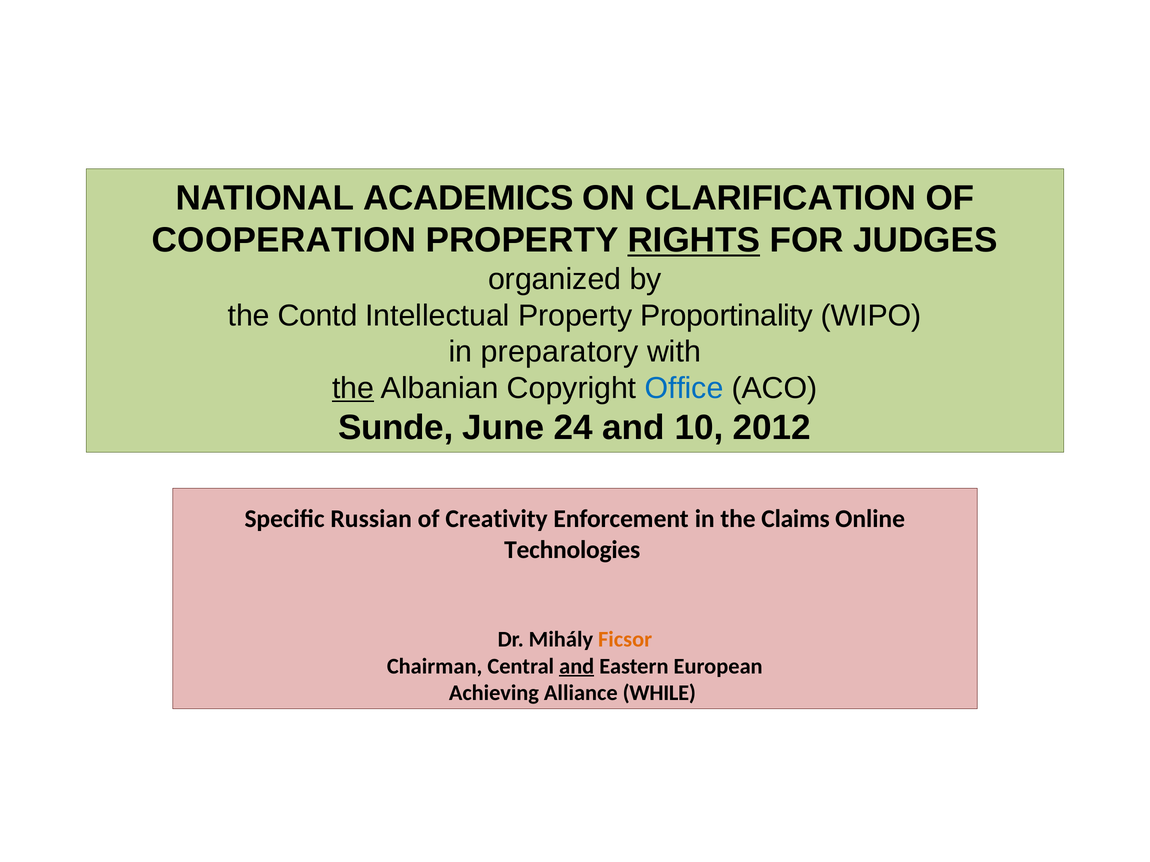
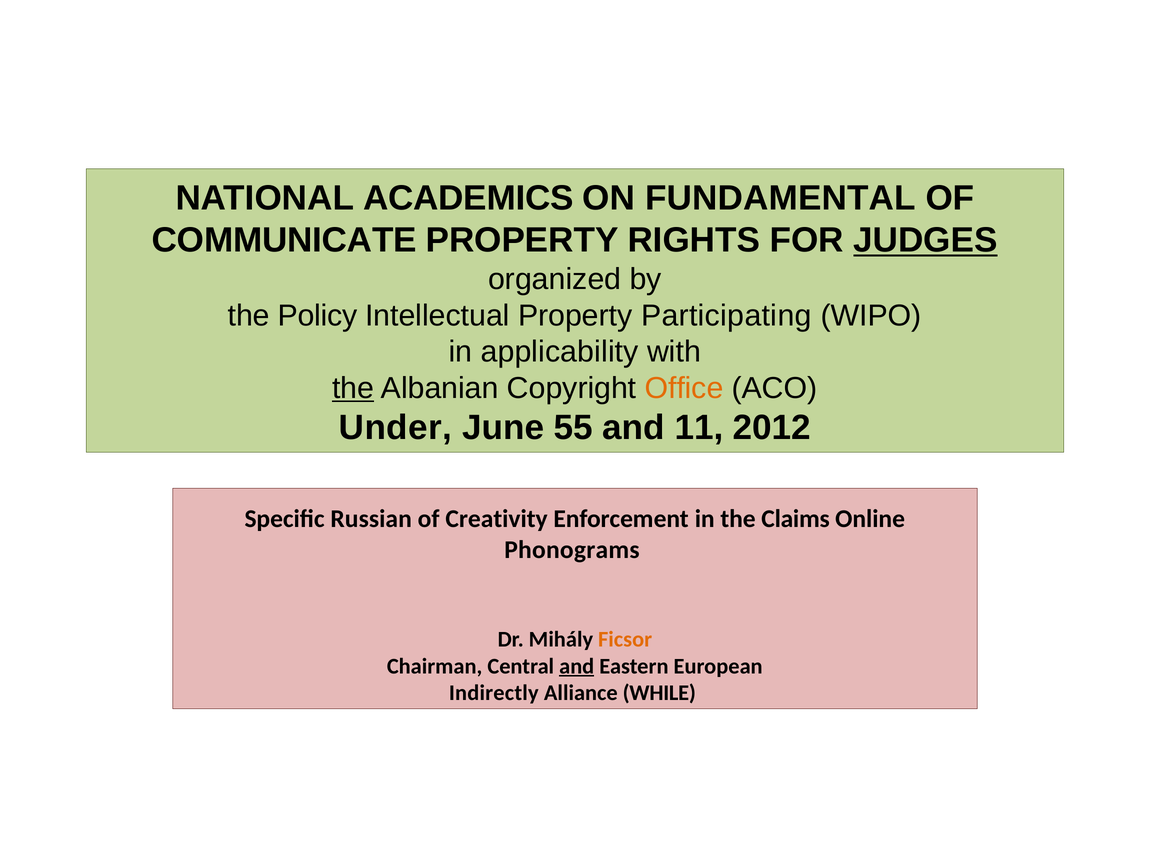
CLARIFICATION: CLARIFICATION -> FUNDAMENTAL (780, 198)
COOPERATION: COOPERATION -> COMMUNICATE (284, 240)
RIGHTS underline: present -> none (694, 240)
JUDGES underline: none -> present (925, 240)
Contd: Contd -> Policy (318, 316)
Proportinality: Proportinality -> Participating (726, 316)
preparatory: preparatory -> applicability (560, 352)
Office colour: blue -> orange (684, 389)
Sunde: Sunde -> Under (395, 428)
24: 24 -> 55 (573, 428)
10: 10 -> 11 (699, 428)
Technologies: Technologies -> Phonograms (572, 550)
Achieving: Achieving -> Indirectly (494, 693)
